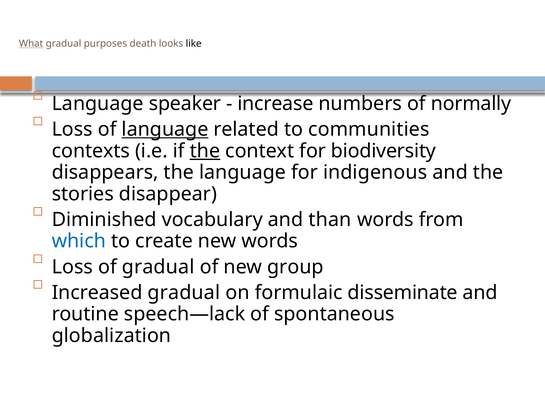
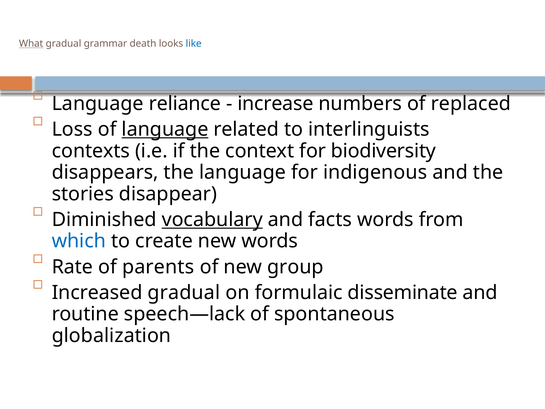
purposes: purposes -> grammar (105, 44)
like colour: black -> blue (194, 44)
speaker: speaker -> reliance (185, 104)
normally: normally -> replaced (471, 104)
communities: communities -> interlinguists (369, 129)
the underline: present -> none (205, 151)
vocabulary underline: none -> present (212, 220)
than: than -> facts (330, 220)
Loss: Loss -> Rate (72, 267)
of gradual: gradual -> parents (158, 267)
